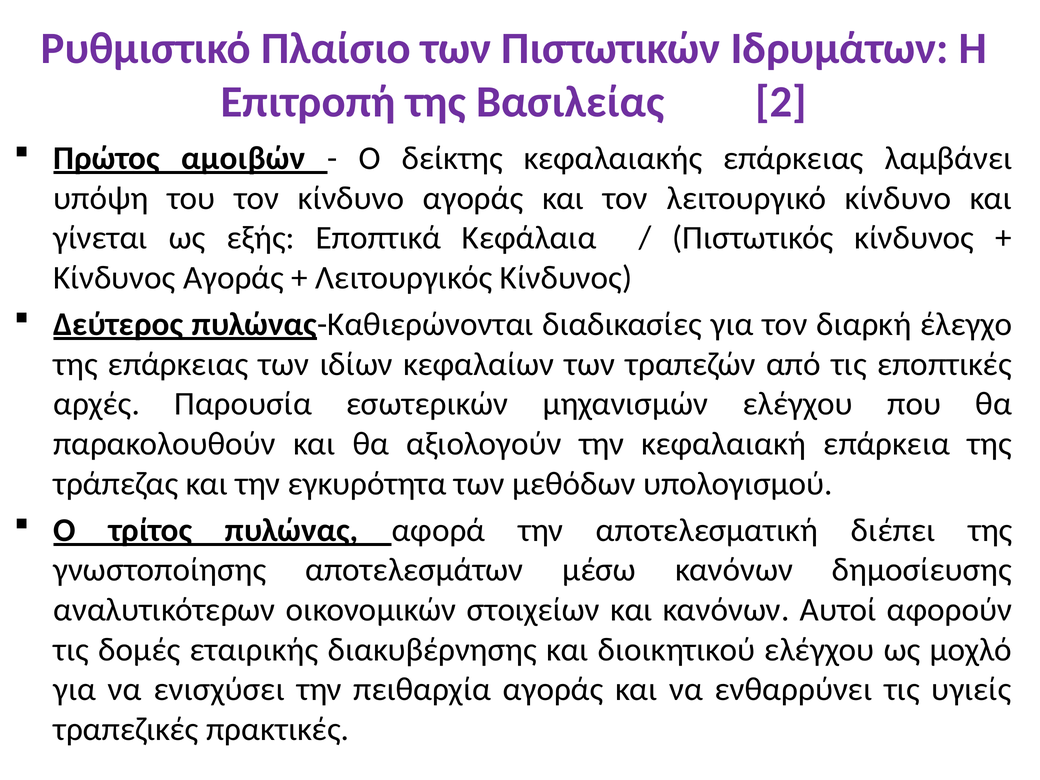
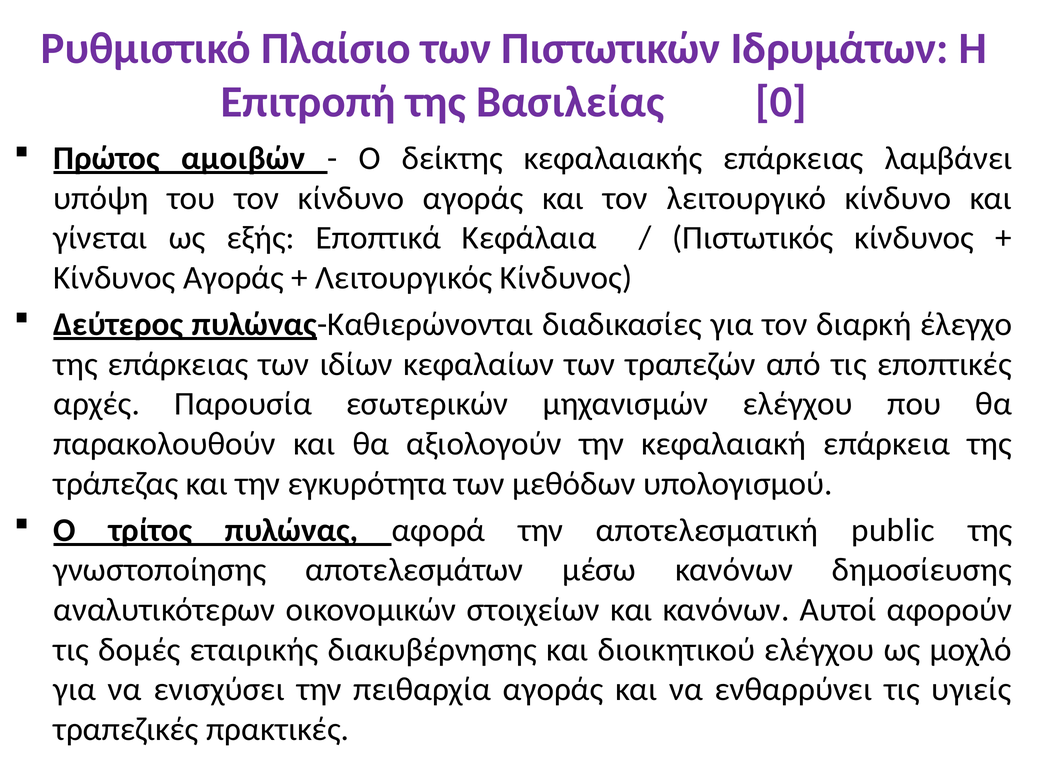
2: 2 -> 0 (781, 102)
διέπει: διέπει -> public (893, 530)
